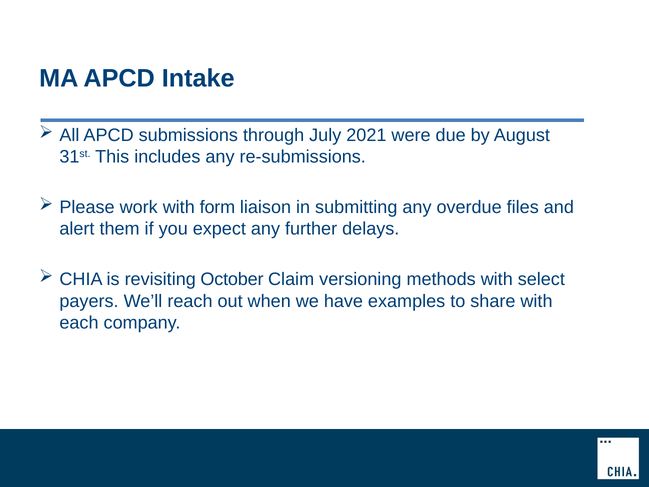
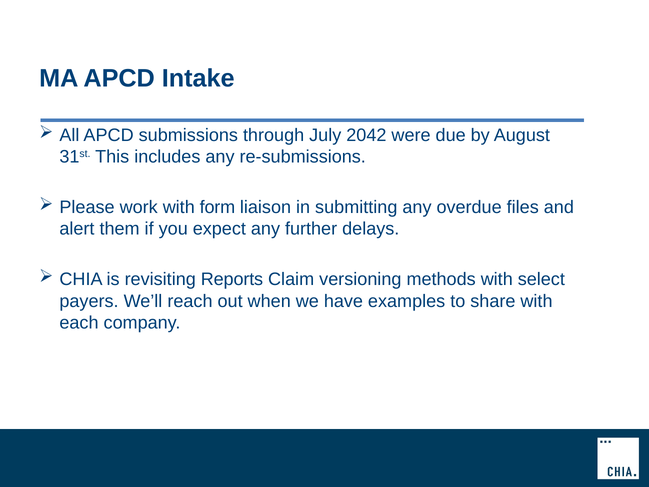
2021: 2021 -> 2042 (366, 135)
October: October -> Reports (232, 279)
